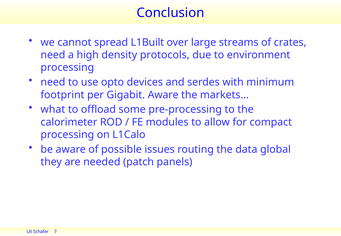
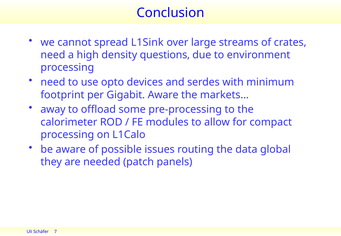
L1Built: L1Built -> L1Sink (147, 42)
protocols: protocols -> questions (165, 55)
what: what -> away (53, 110)
